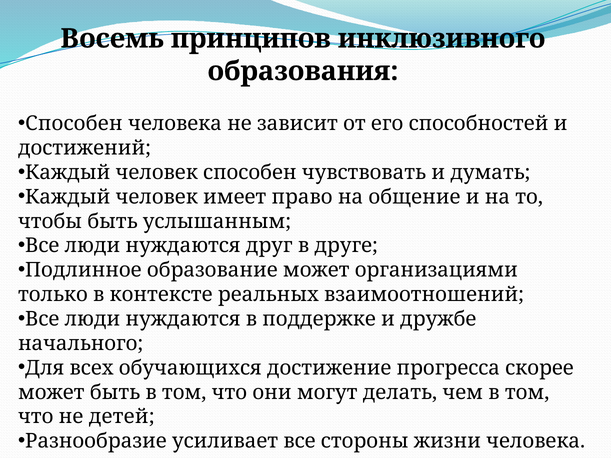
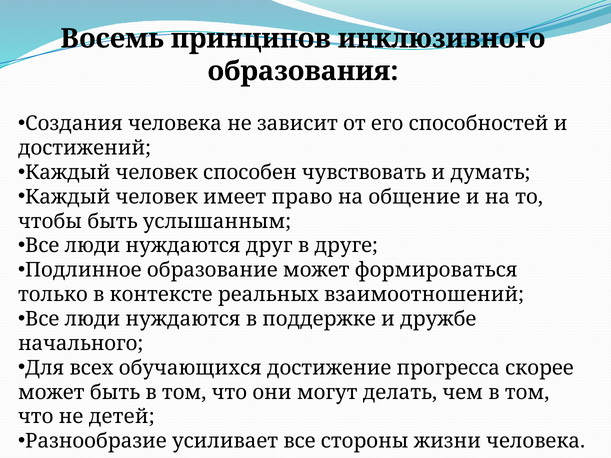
Способен: Способен -> Создания (74, 124)
организациями: организациями -> формироваться (436, 270)
